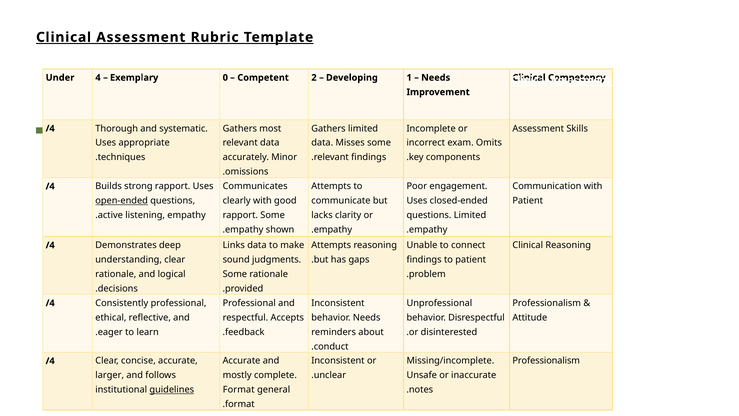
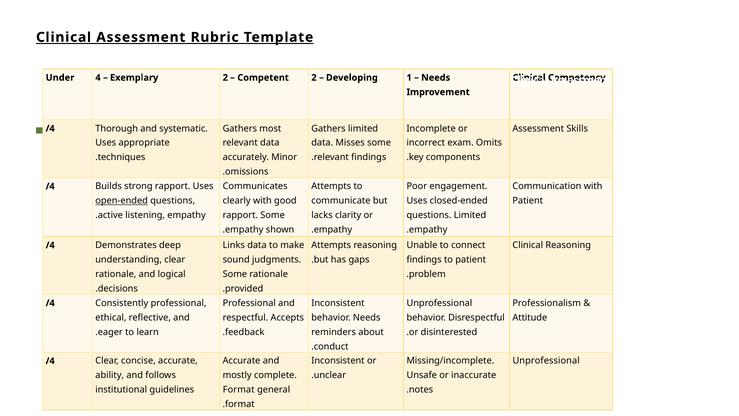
Exemplary 0: 0 -> 2 (225, 78)
Professionalism: Professionalism -> Unprofessional (546, 361)
larger: larger -> ability (110, 375)
guidelines underline: present -> none (172, 390)
